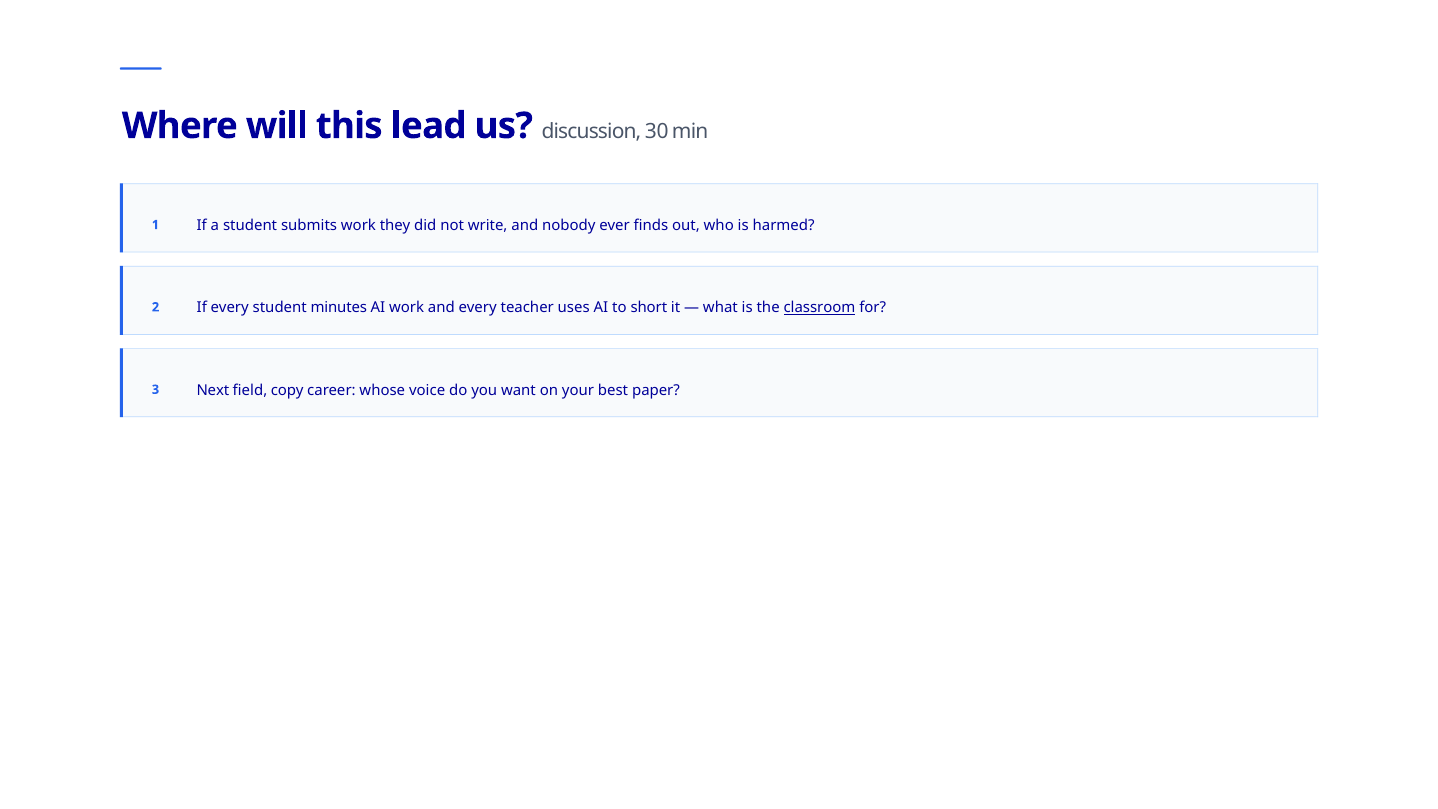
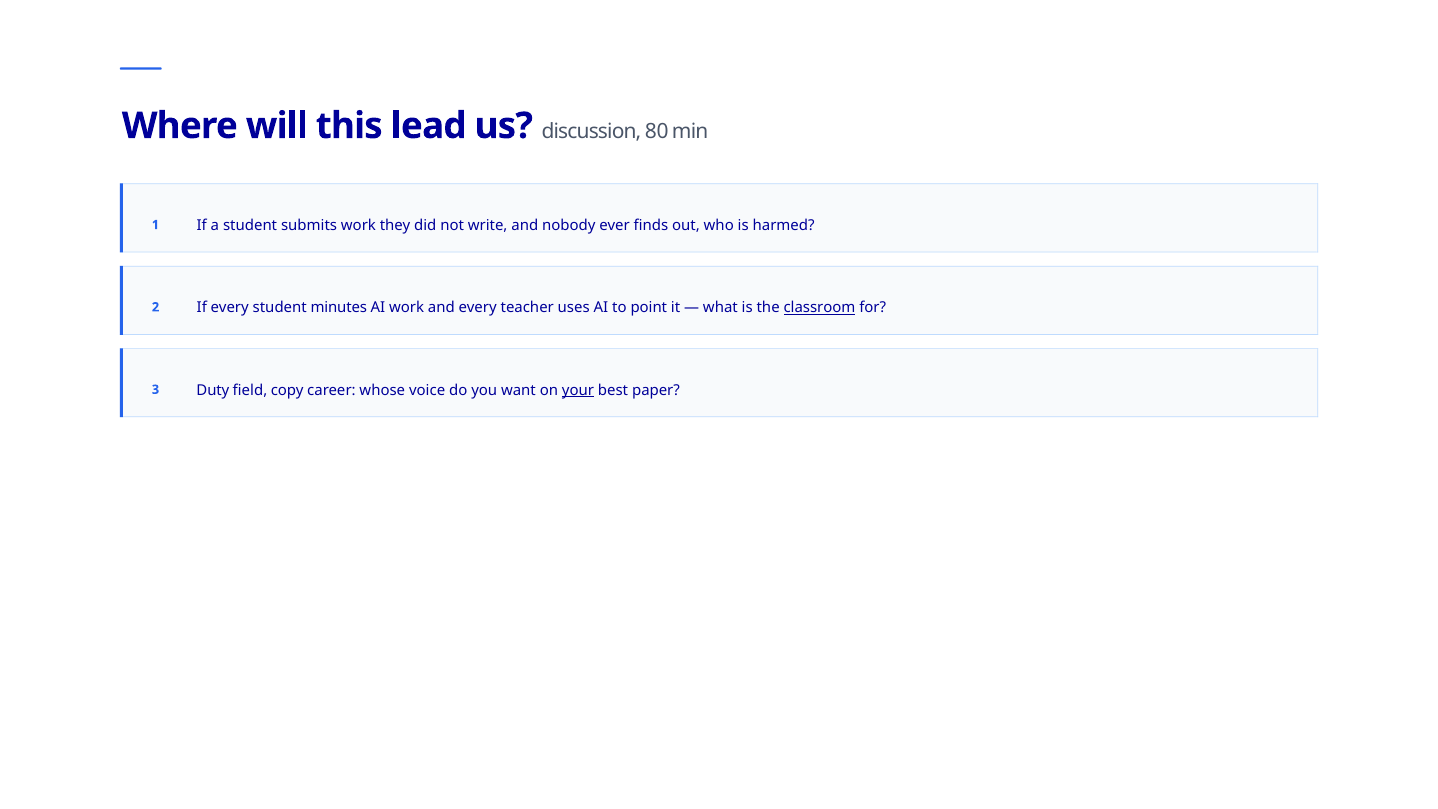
30: 30 -> 80 (657, 131)
short: short -> point (649, 308)
Next: Next -> Duty (213, 390)
your underline: none -> present (578, 390)
